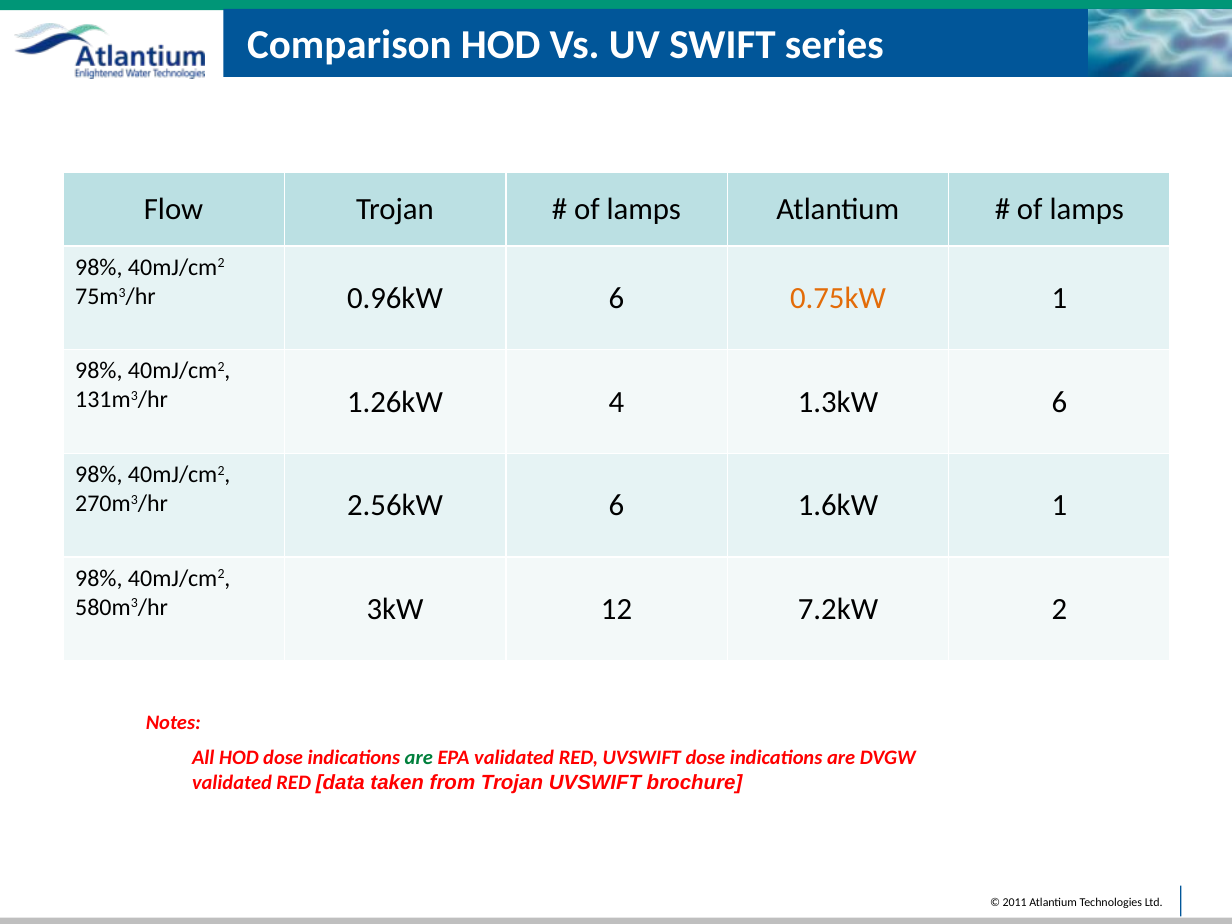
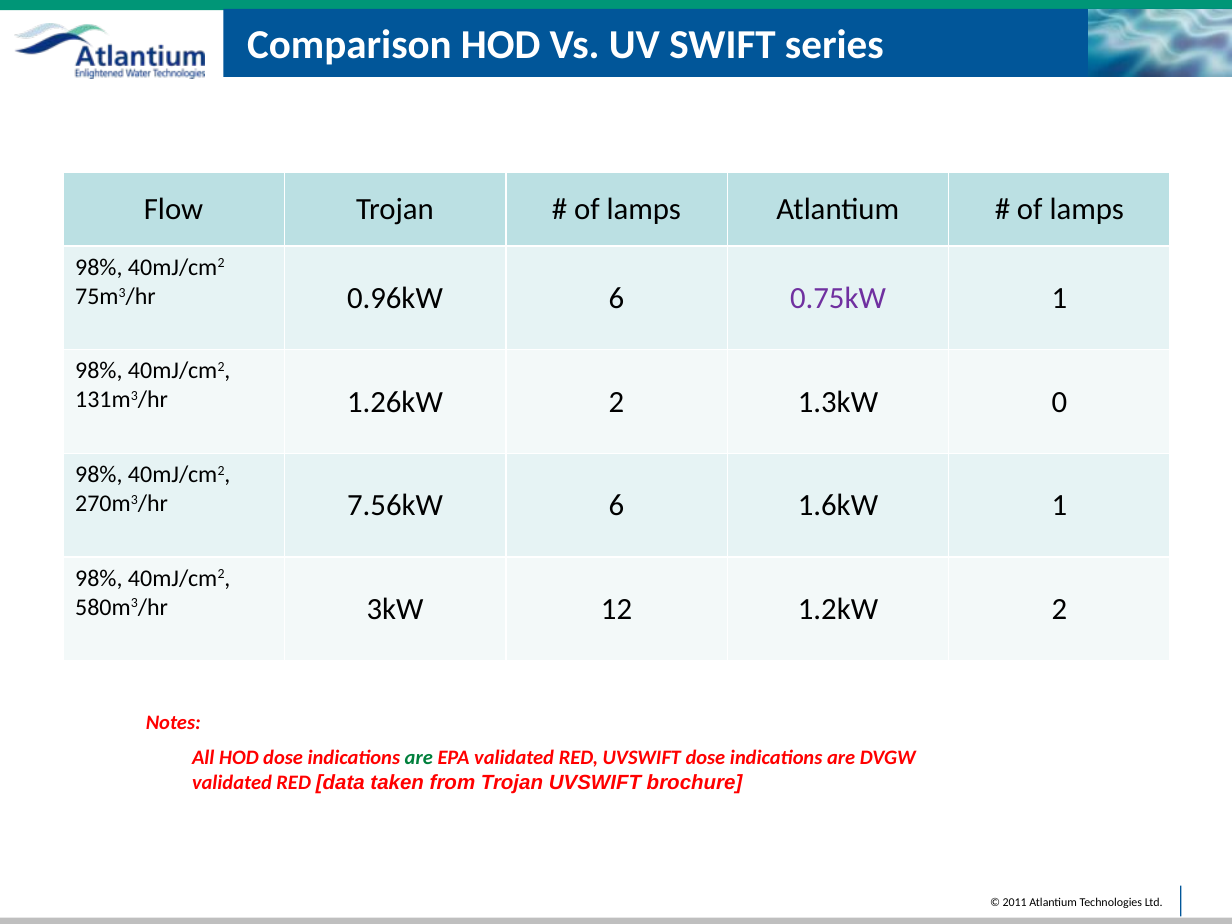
0.75kW colour: orange -> purple (838, 298)
1.26kW 4: 4 -> 2 (617, 402)
1.3kW 6: 6 -> 0 (1059, 402)
2.56kW: 2.56kW -> 7.56kW (395, 506)
7.2kW: 7.2kW -> 1.2kW (838, 609)
